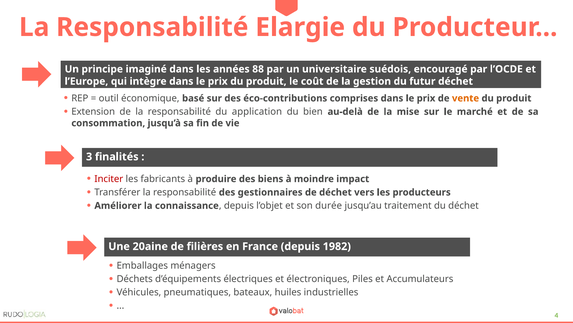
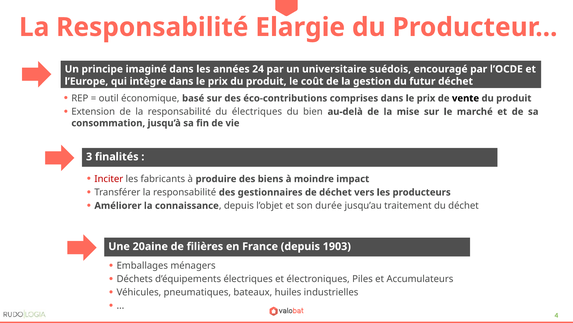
88: 88 -> 24 (258, 69)
vente colour: orange -> black (466, 98)
du application: application -> électriques (257, 111)
1982: 1982 -> 1903 (337, 246)
